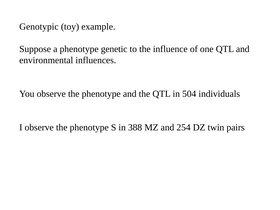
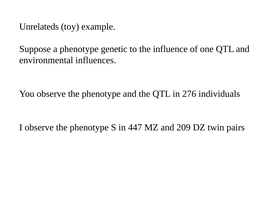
Genotypic: Genotypic -> Unrelateds (39, 27)
504: 504 -> 276 (189, 94)
388: 388 -> 447 (135, 127)
254: 254 -> 209 (184, 127)
